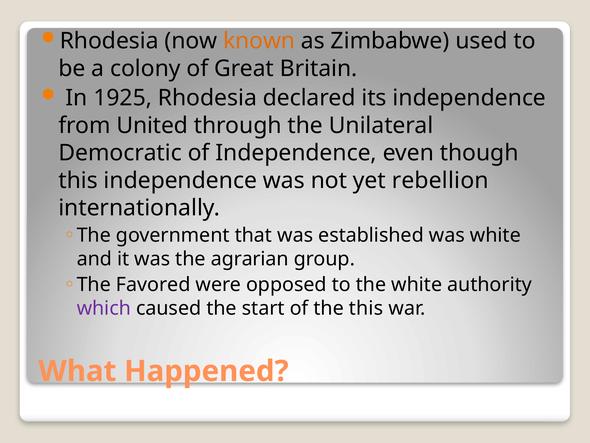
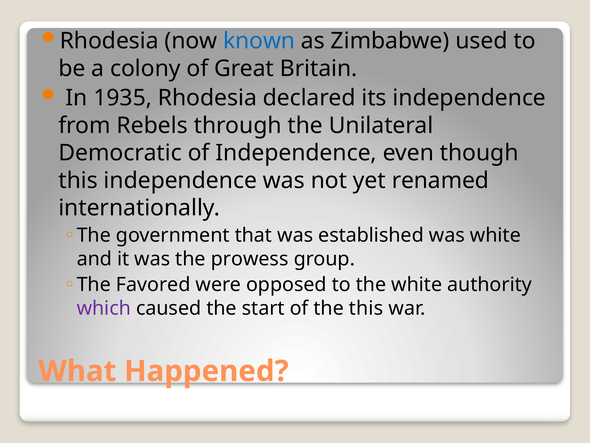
known colour: orange -> blue (259, 41)
1925: 1925 -> 1935 (123, 98)
United: United -> Rebels (152, 125)
rebellion: rebellion -> renamed (440, 180)
agrarian: agrarian -> prowess (250, 259)
